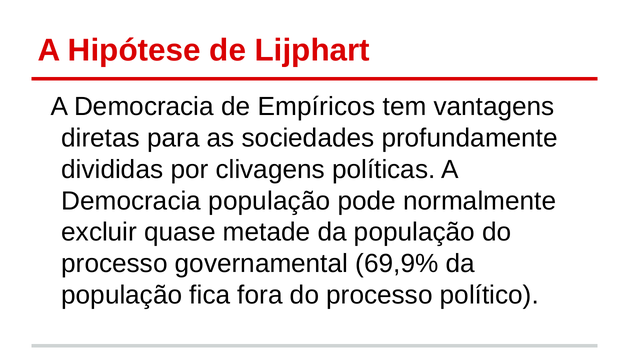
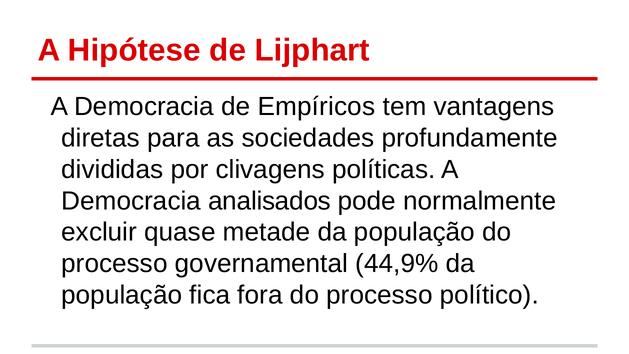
Democracia população: população -> analisados (270, 201)
69,9%: 69,9% -> 44,9% (397, 264)
